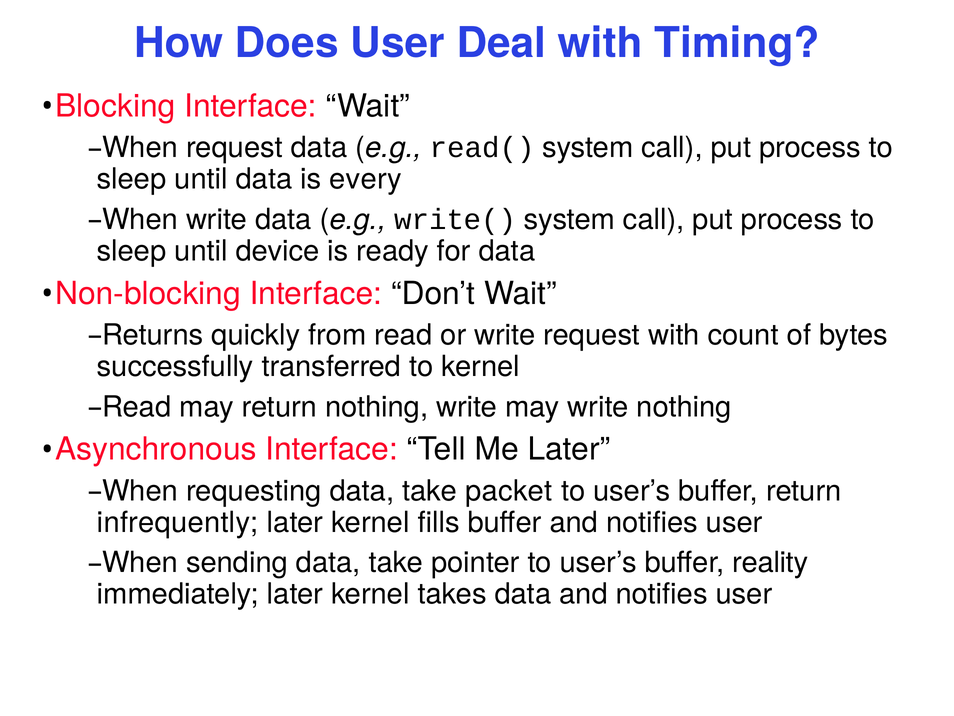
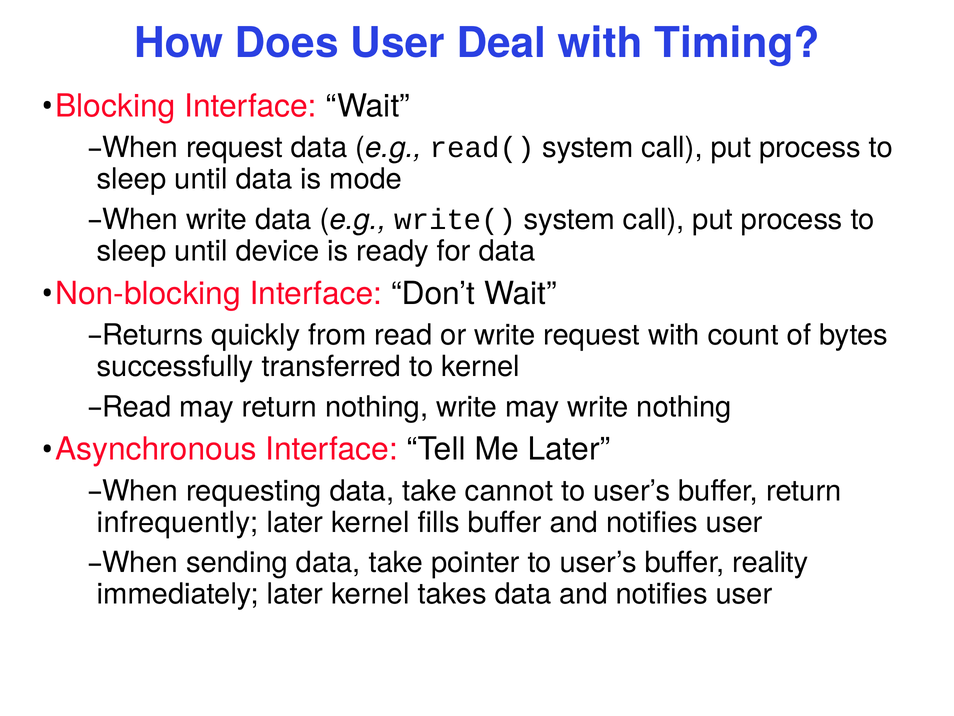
every: every -> mode (366, 179)
packet: packet -> cannot (509, 491)
